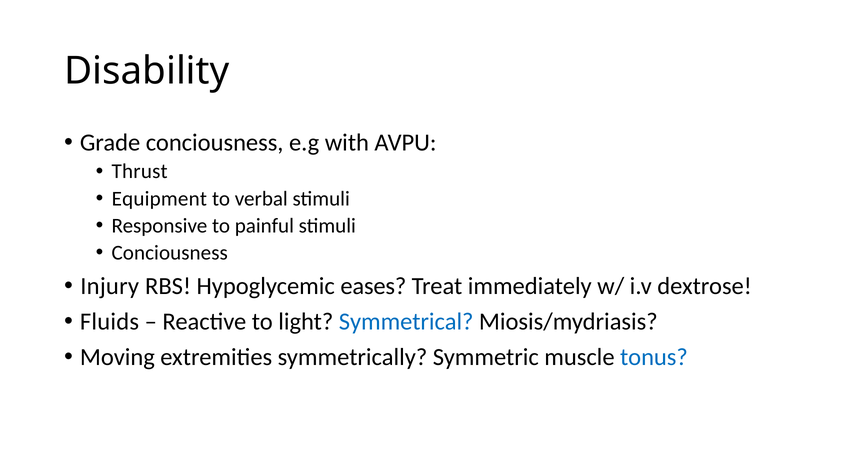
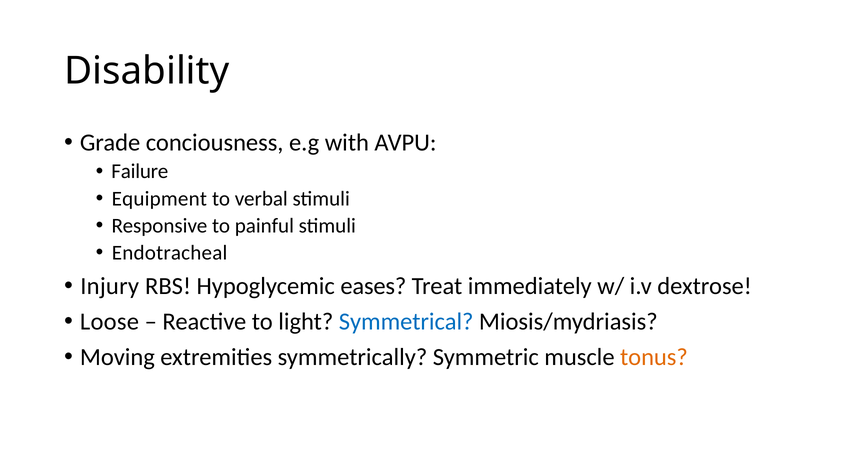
Thrust: Thrust -> Failure (140, 171)
Conciousness: Conciousness -> Endotracheal (170, 253)
Fluids: Fluids -> Loose (109, 321)
tonus colour: blue -> orange (654, 357)
